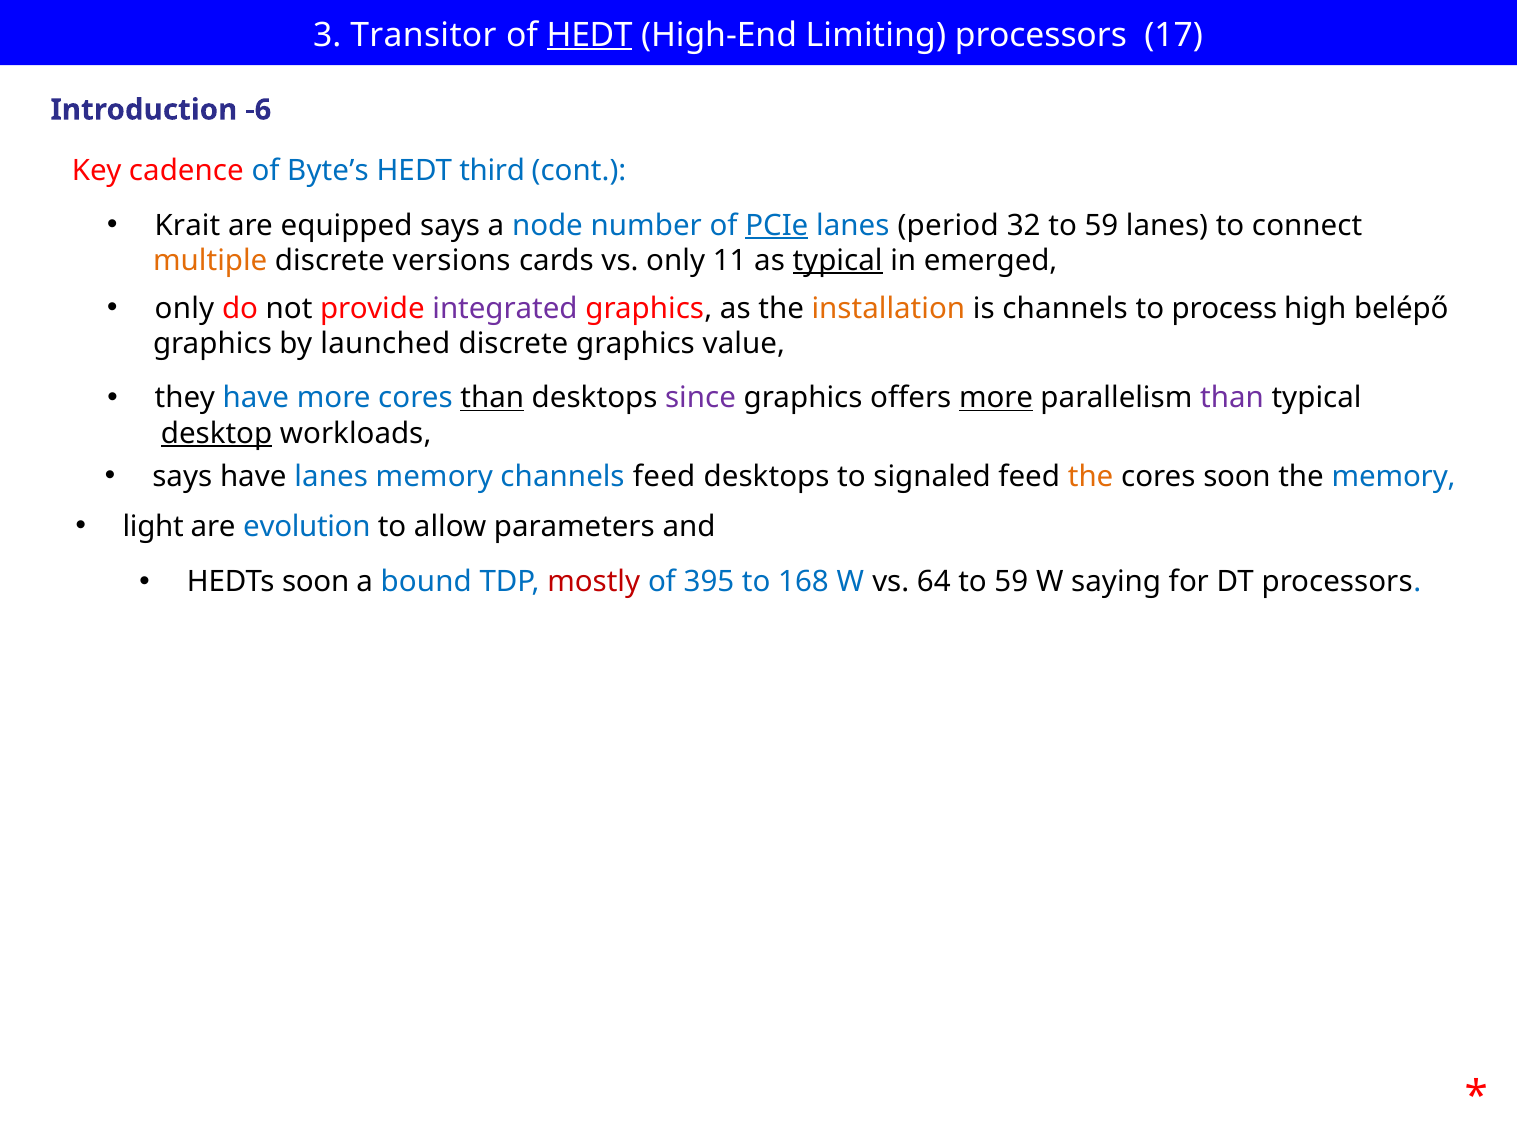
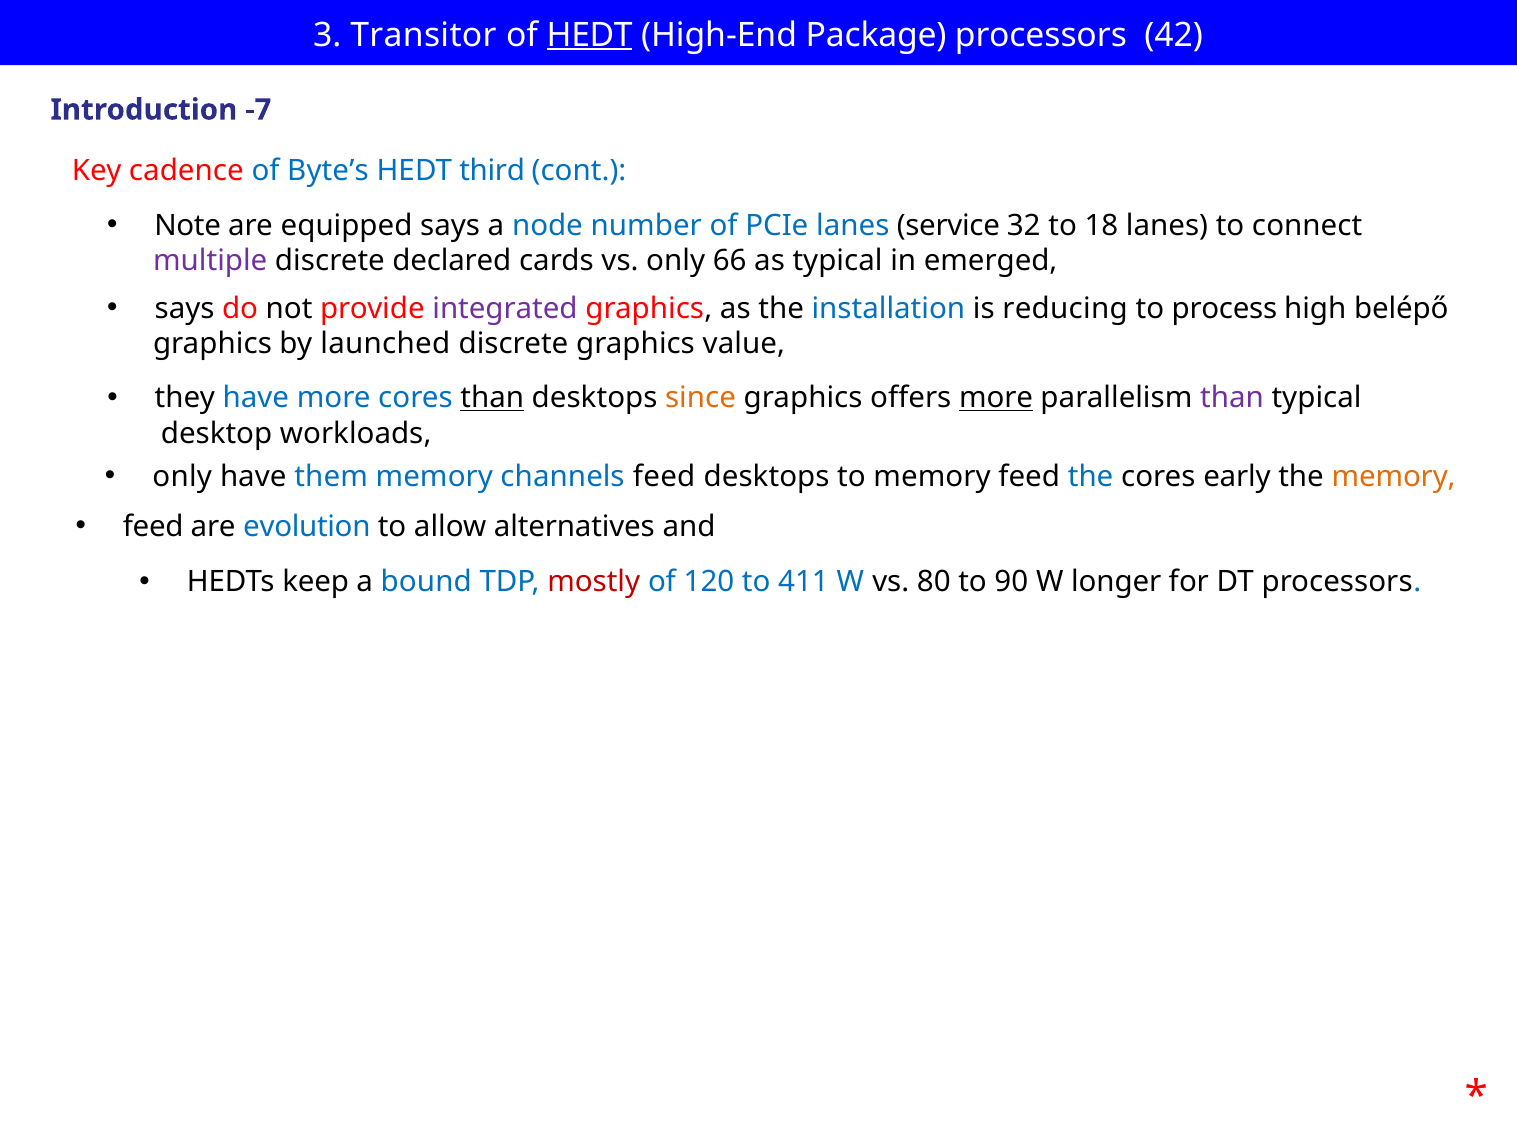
Limiting: Limiting -> Package (876, 35)
17: 17 -> 42 (1174, 35)
-6: -6 -> -7 (258, 110)
Krait: Krait -> Note (188, 225)
PCIe underline: present -> none (777, 225)
period: period -> service (948, 225)
32 to 59: 59 -> 18 (1101, 225)
multiple colour: orange -> purple (210, 261)
versions: versions -> declared (452, 261)
11: 11 -> 66 (730, 261)
typical underline: present -> none (838, 261)
only: only -> says (185, 309)
installation colour: orange -> blue (888, 309)
is channels: channels -> reducing (1065, 309)
since colour: purple -> orange (701, 398)
desktop underline: present -> none (217, 434)
says: says -> only (182, 477)
have lanes: lanes -> them (331, 477)
to signaled: signaled -> memory (932, 477)
the colour: orange -> blue (1091, 477)
cores soon: soon -> early (1237, 477)
memory colour: blue -> orange (1394, 477)
light: light -> feed (153, 527)
parameters: parameters -> alternatives (574, 527)
HEDTs soon: soon -> keep (316, 582)
395: 395 -> 120 (709, 582)
168: 168 -> 411 (804, 582)
64: 64 -> 80 (934, 582)
59: 59 -> 90 (1011, 582)
saying: saying -> longer (1116, 582)
